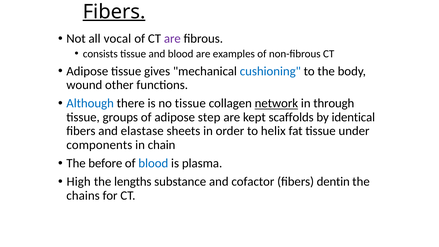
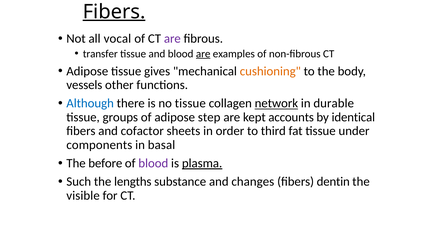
consists: consists -> transfer (100, 54)
are underline: none -> present (203, 54)
cushioning colour: blue -> orange (270, 71)
wound: wound -> vessels (84, 85)
through: through -> durable (334, 103)
scaffolds: scaffolds -> accounts (291, 117)
elastase: elastase -> cofactor (142, 131)
helix: helix -> third (273, 131)
chain: chain -> basal (161, 145)
blood colour: blue -> purple (153, 163)
plasma underline: none -> present (202, 163)
High: High -> Such (79, 182)
cofactor: cofactor -> changes (253, 182)
chains: chains -> visible (83, 196)
